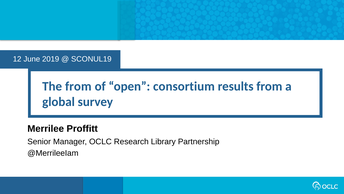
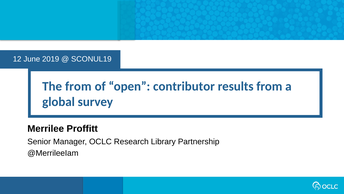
consortium: consortium -> contributor (184, 86)
